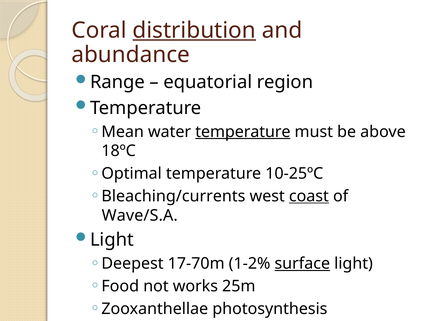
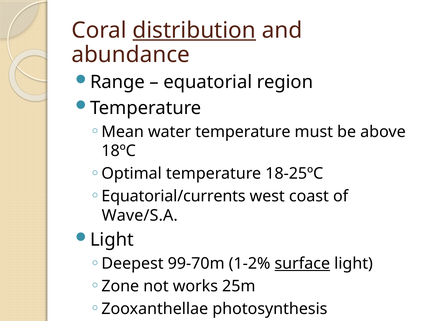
temperature underline: present -> none (243, 132)
10-25ºC: 10-25ºC -> 18-25ºC (294, 174)
Bleaching/currents: Bleaching/currents -> Equatorial/currents (173, 196)
coast underline: present -> none (309, 196)
17-70m: 17-70m -> 99-70m (196, 264)
Food: Food -> Zone (120, 286)
